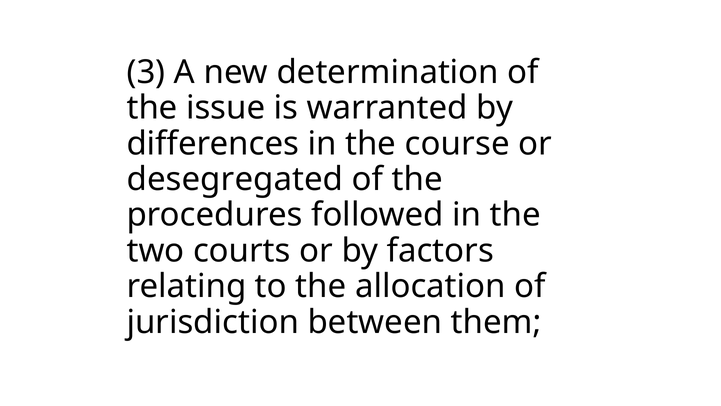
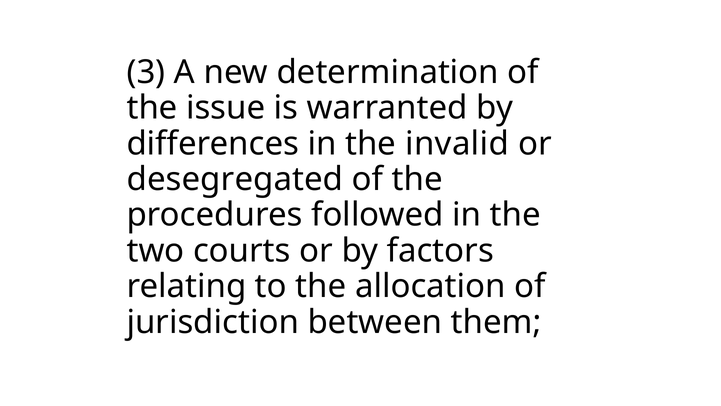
course: course -> invalid (457, 143)
